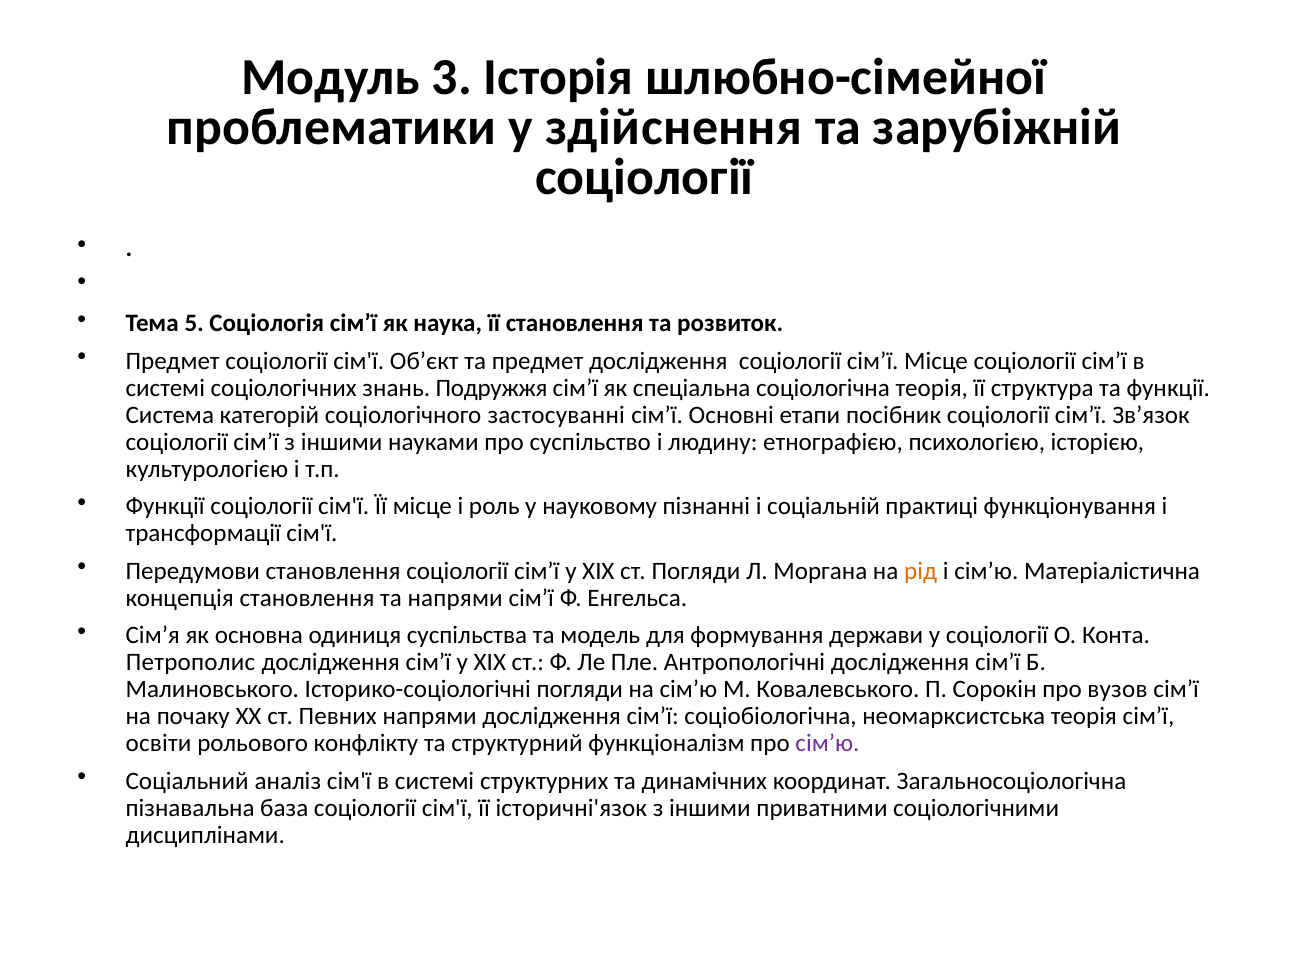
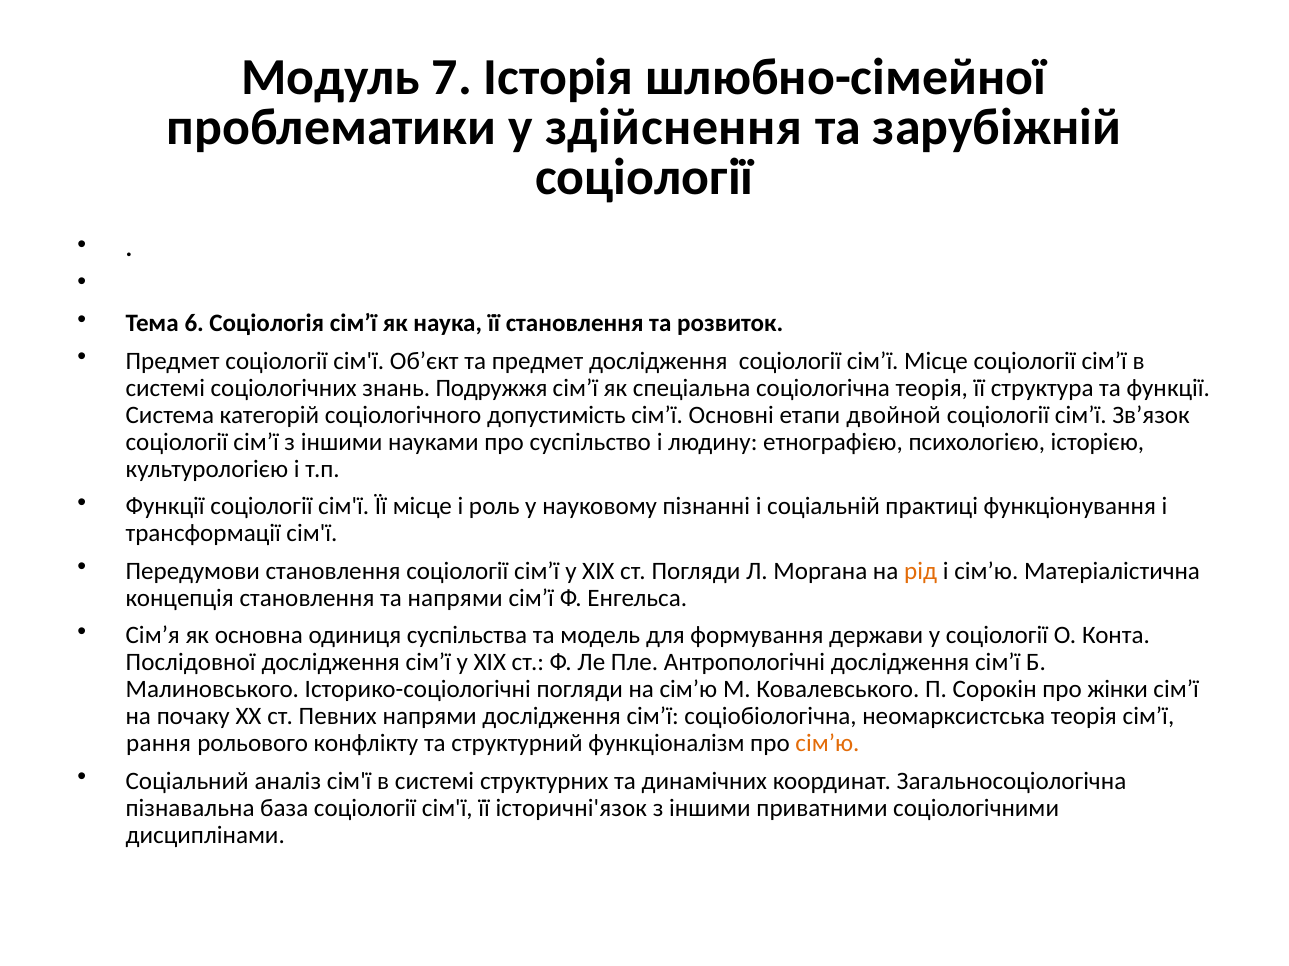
3: 3 -> 7 (452, 78)
5: 5 -> 6 (194, 324)
застосуванні: застосуванні -> допустимість (556, 415)
посібник: посібник -> двойной (894, 415)
Петрополис: Петрополис -> Послідовної (191, 663)
вузов: вузов -> жінки (1118, 690)
освіти: освіти -> рання (159, 744)
сім’ю colour: purple -> orange (827, 744)
